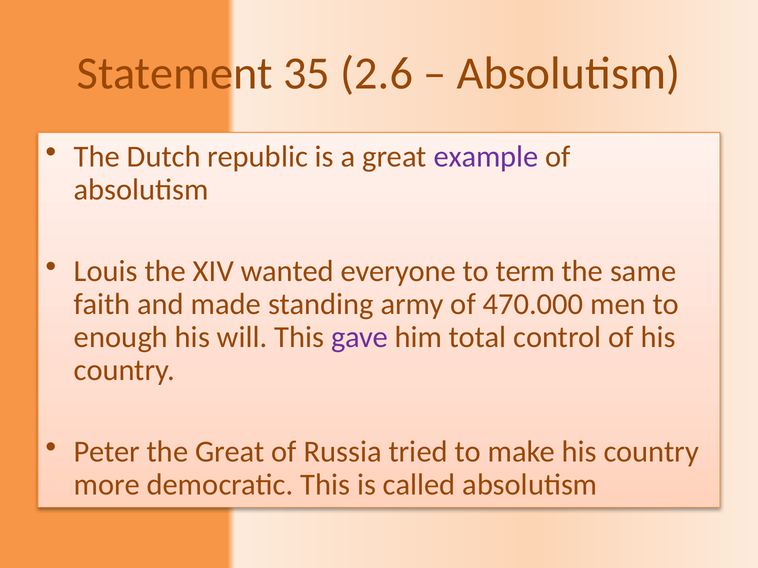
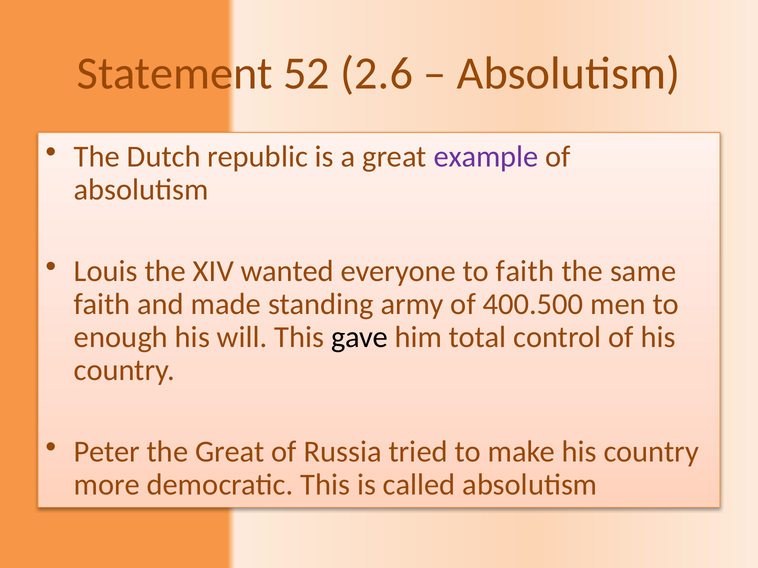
35: 35 -> 52 (306, 73)
to term: term -> faith (525, 272)
470.000: 470.000 -> 400.500 (533, 305)
gave colour: purple -> black (360, 338)
